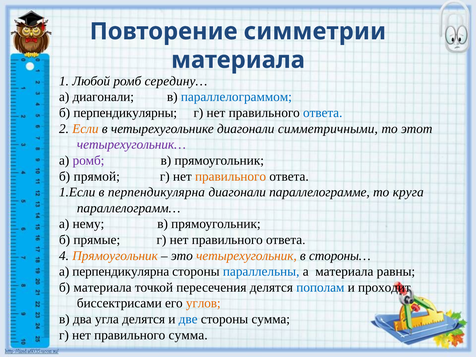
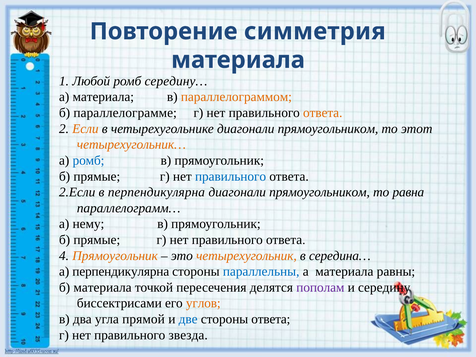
симметрии: симметрии -> симметрия (315, 31)
диагонали: диагонали -> материала (103, 97)
параллелограммом colour: blue -> orange (236, 97)
перпендикулярны: перпендикулярны -> параллелограмме (125, 113)
ответа colour: blue -> orange (323, 113)
четырехугольнике диагонали симметричными: симметричными -> прямоугольником (328, 129)
четырехугольник… colour: purple -> orange (131, 145)
ромб colour: purple -> blue (88, 160)
прямой: прямой -> прямые (97, 176)
правильного colour: orange -> blue (231, 176)
1.Если: 1.Если -> 2.Если (77, 192)
параллелограмме: параллелограмме -> прямоугольником (320, 192)
круга: круга -> равна (408, 192)
стороны…: стороны… -> середина… (340, 256)
пополам colour: blue -> purple (320, 287)
проходит: проходит -> середину (384, 287)
угла делятся: делятся -> прямой (144, 319)
стороны сумма: сумма -> ответа (271, 319)
правильного сумма: сумма -> звезда (188, 335)
